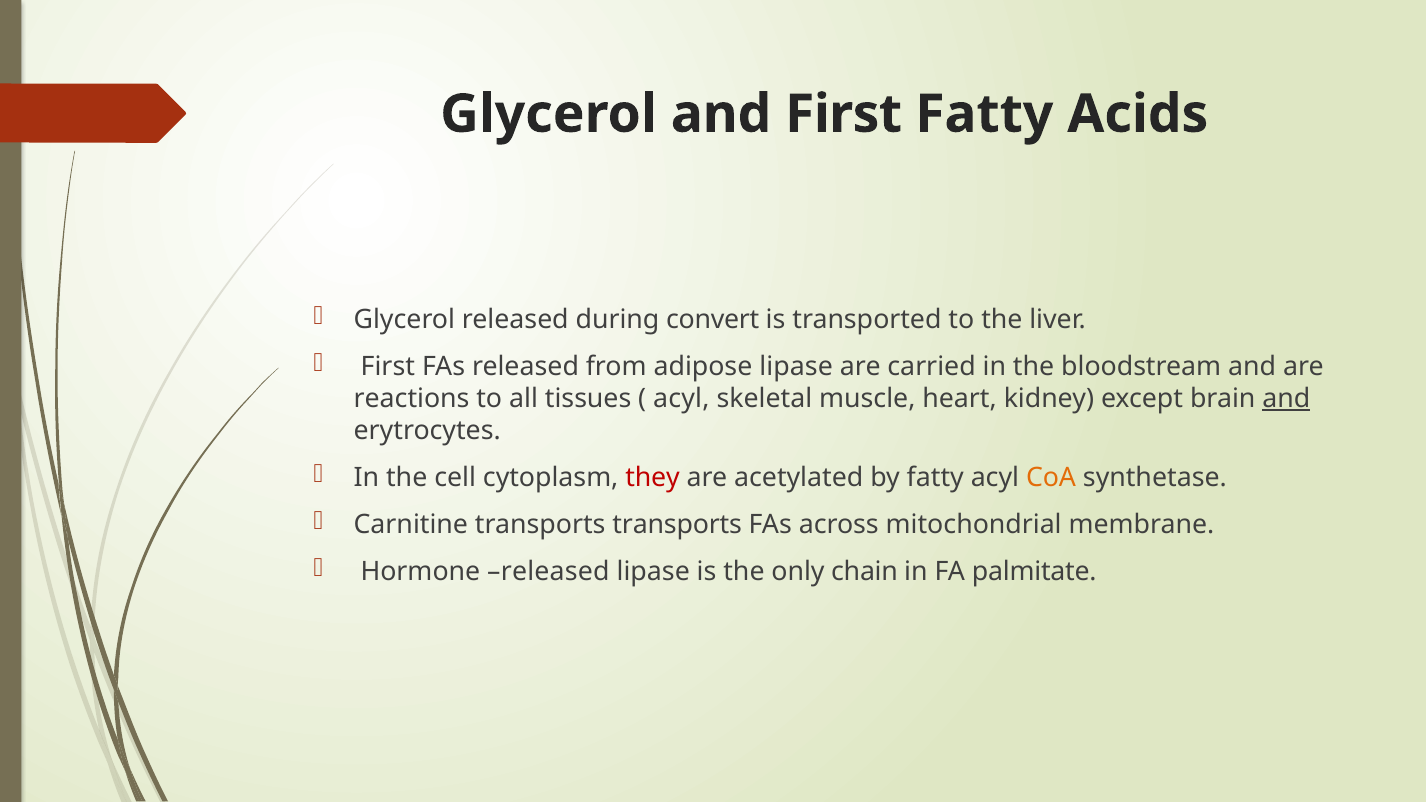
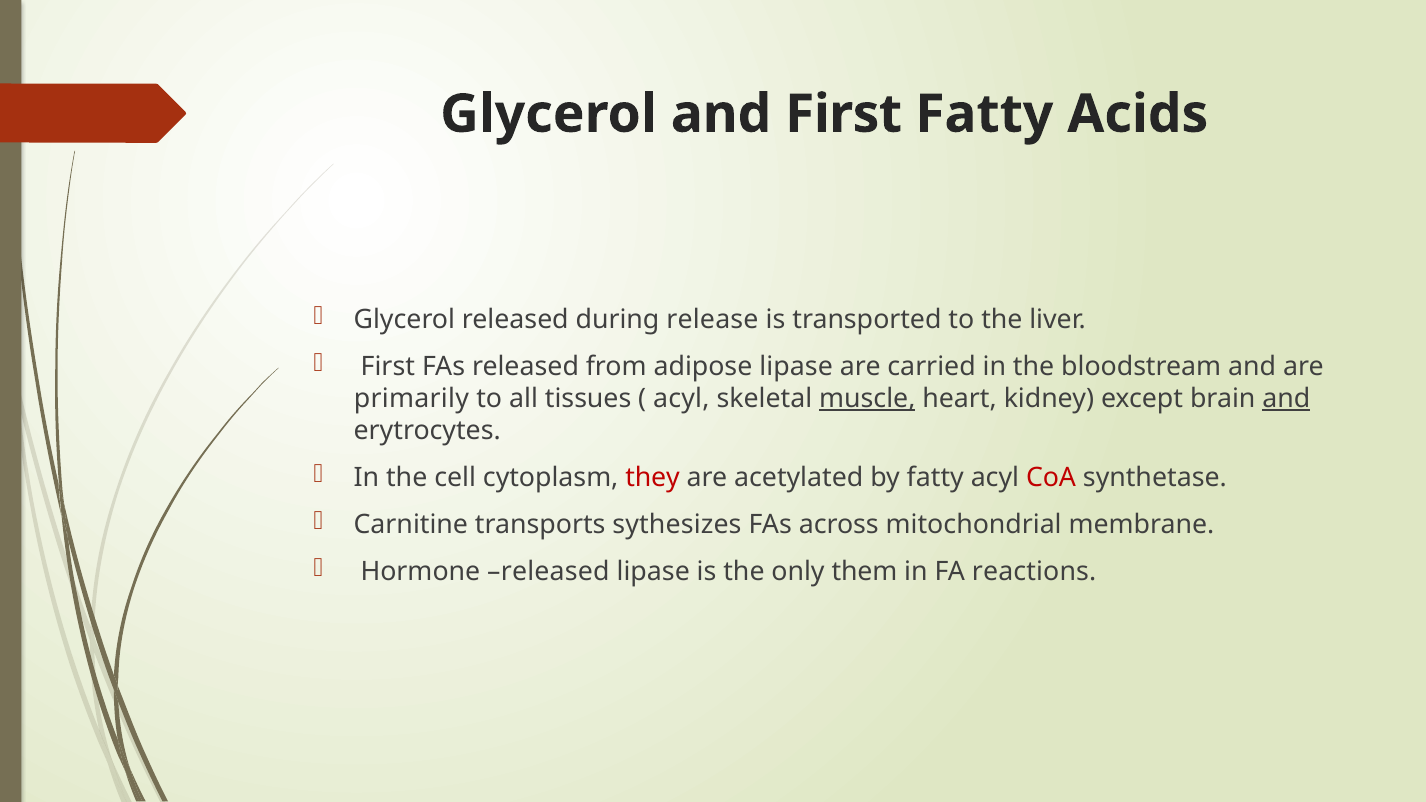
convert: convert -> release (712, 320)
reactions: reactions -> primarily (411, 399)
muscle underline: none -> present (867, 399)
CoA colour: orange -> red (1051, 478)
transports transports: transports -> sythesizes (677, 525)
chain: chain -> them (864, 572)
palmitate: palmitate -> reactions (1034, 572)
